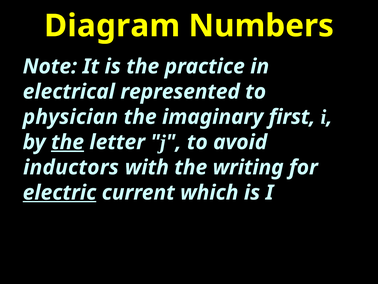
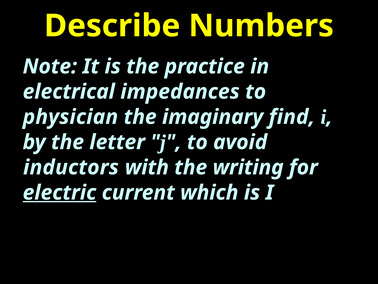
Diagram: Diagram -> Describe (112, 26)
represented: represented -> impedances (180, 92)
first: first -> find (292, 117)
the underline: present -> none (68, 142)
